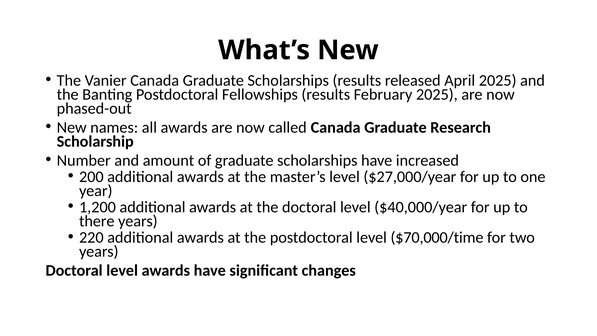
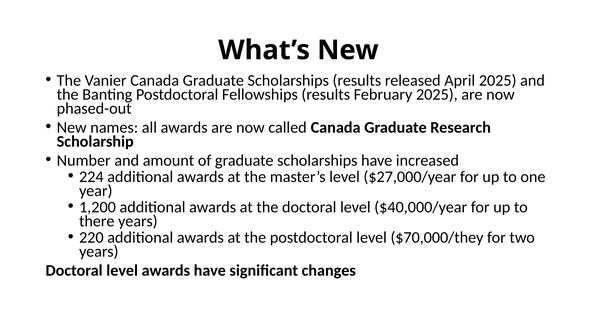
200: 200 -> 224 (91, 177)
$70,000/time: $70,000/time -> $70,000/they (437, 238)
